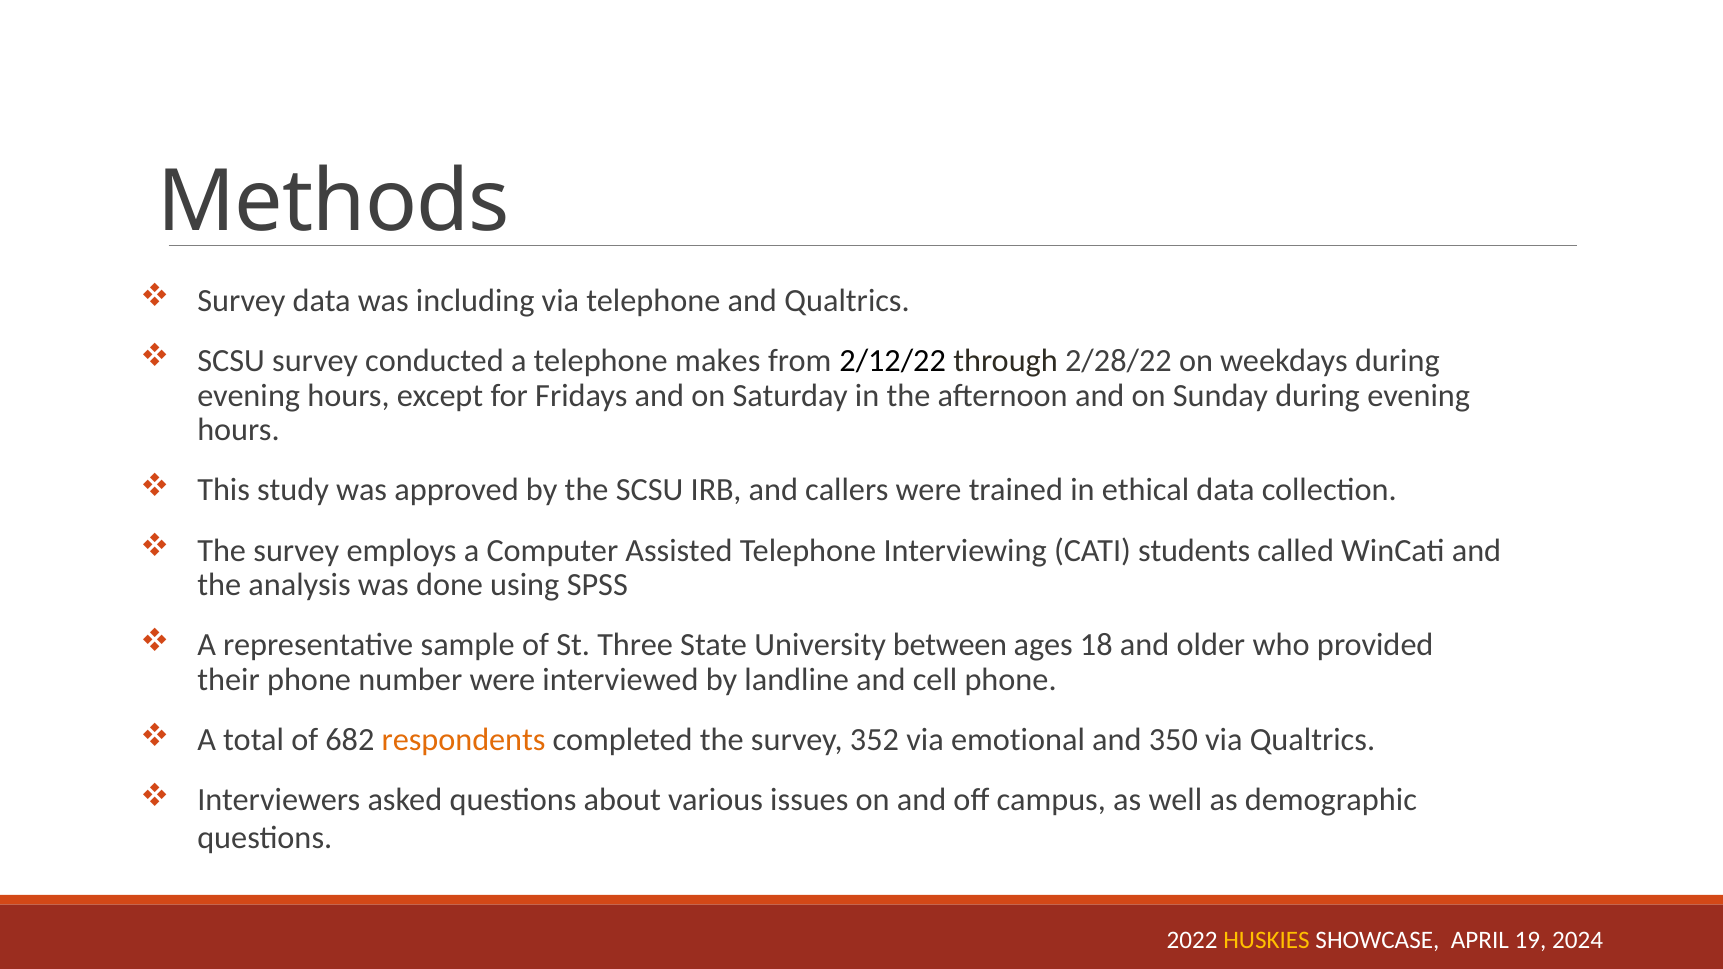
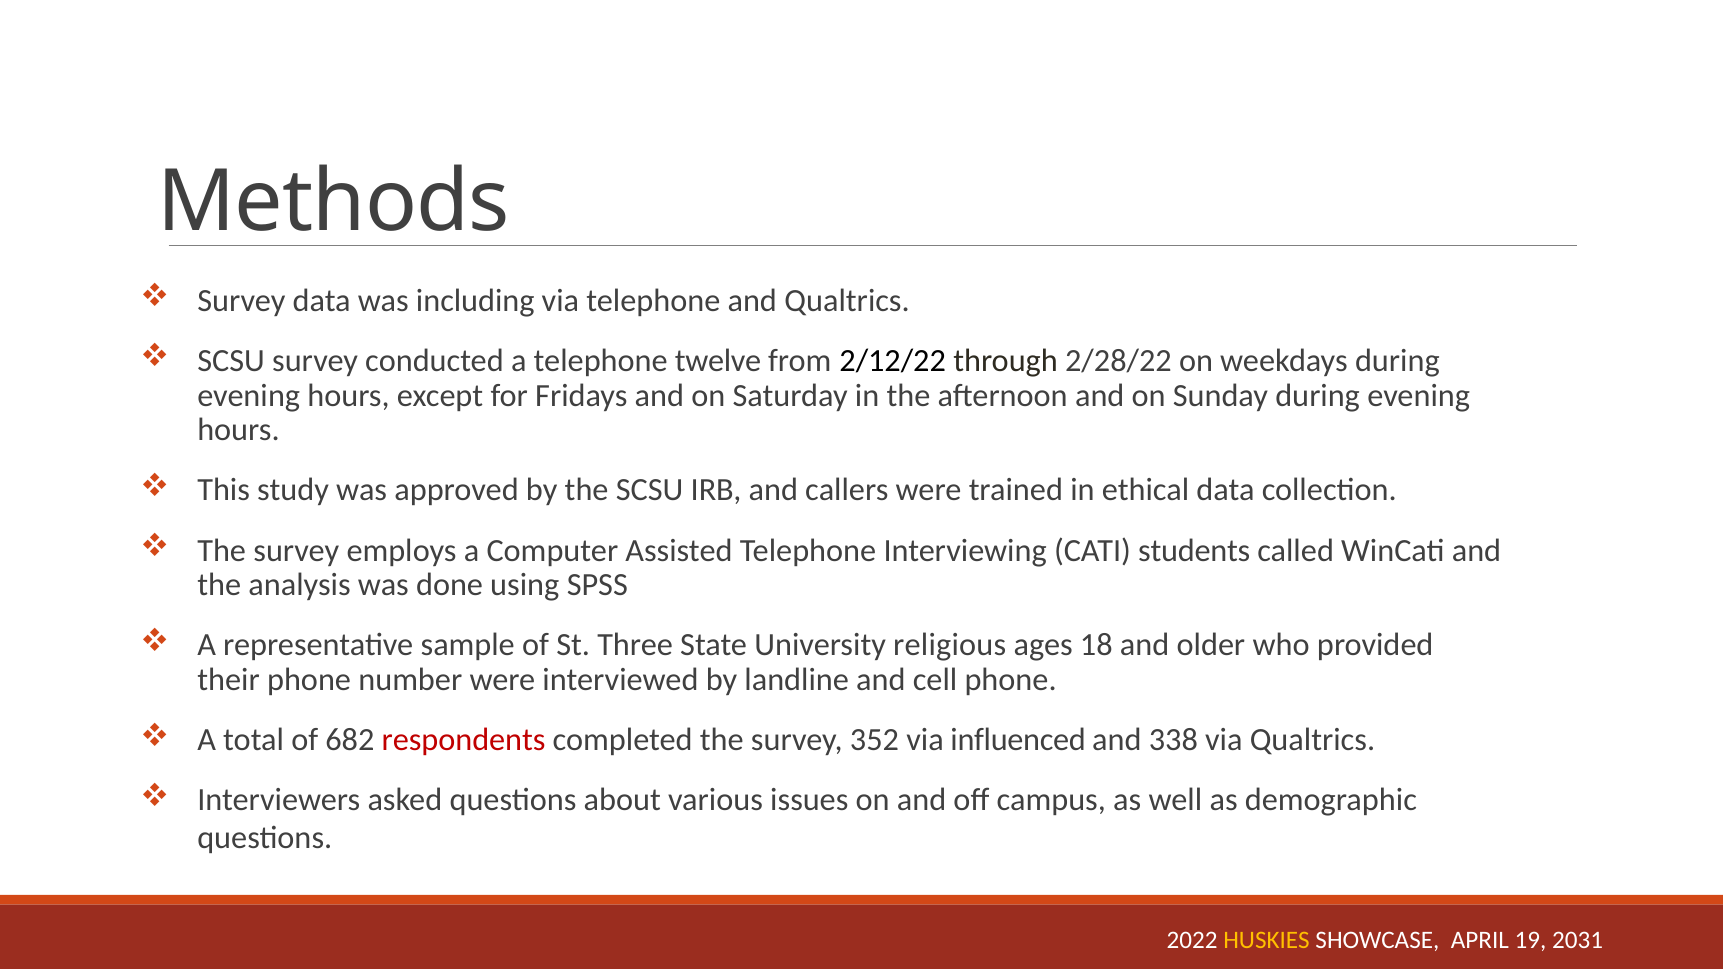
makes: makes -> twelve (718, 361)
between: between -> religious (950, 645)
respondents colour: orange -> red (464, 740)
emotional: emotional -> influenced (1018, 740)
350: 350 -> 338 (1173, 740)
2024: 2024 -> 2031 (1578, 940)
